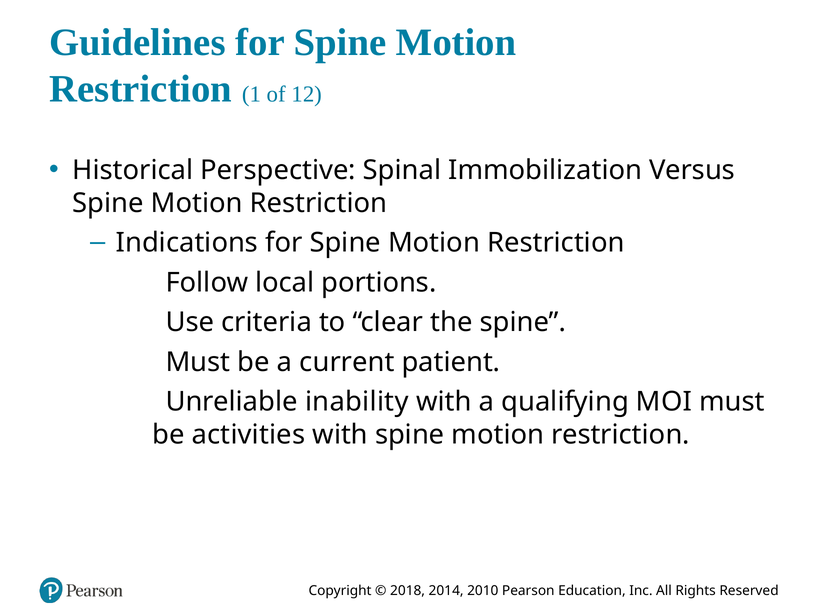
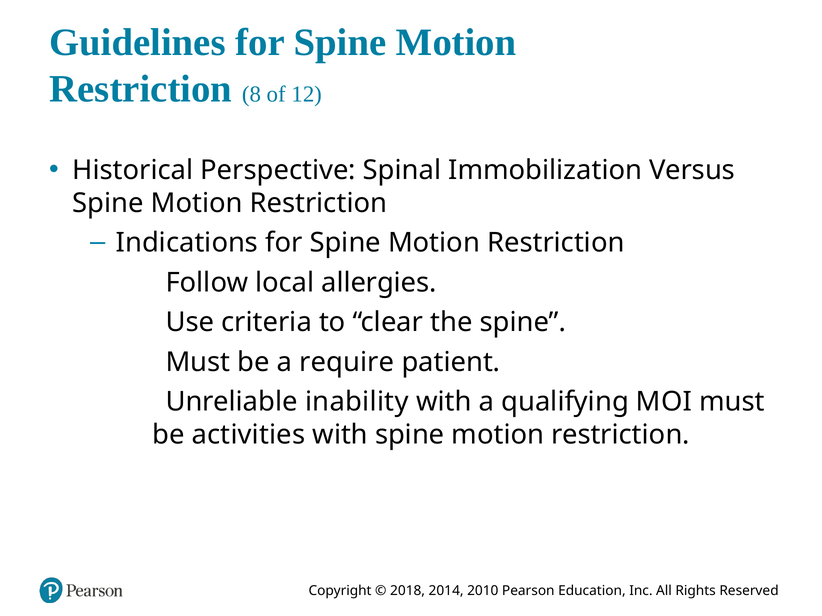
1: 1 -> 8 (251, 94)
portions: portions -> allergies (379, 283)
current: current -> require (347, 362)
